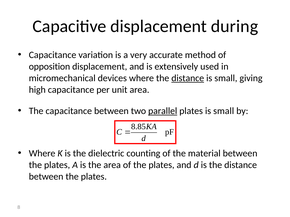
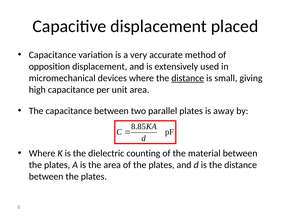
during: during -> placed (235, 26)
parallel underline: present -> none (163, 111)
plates is small: small -> away (224, 111)
